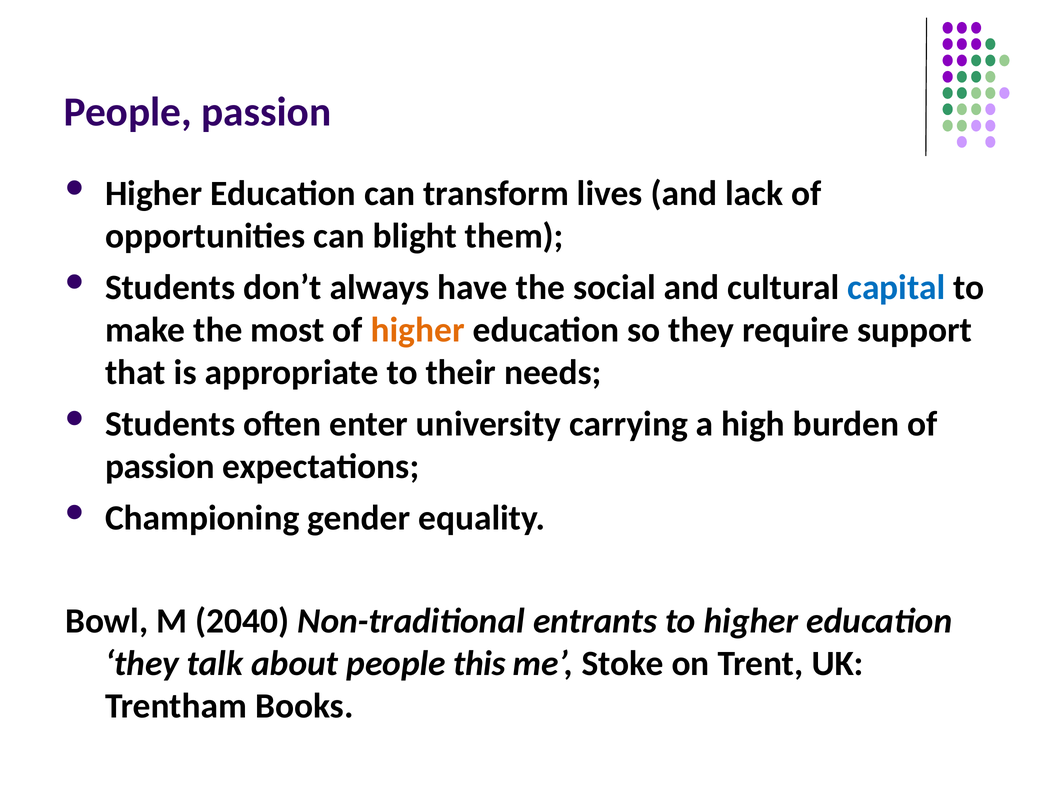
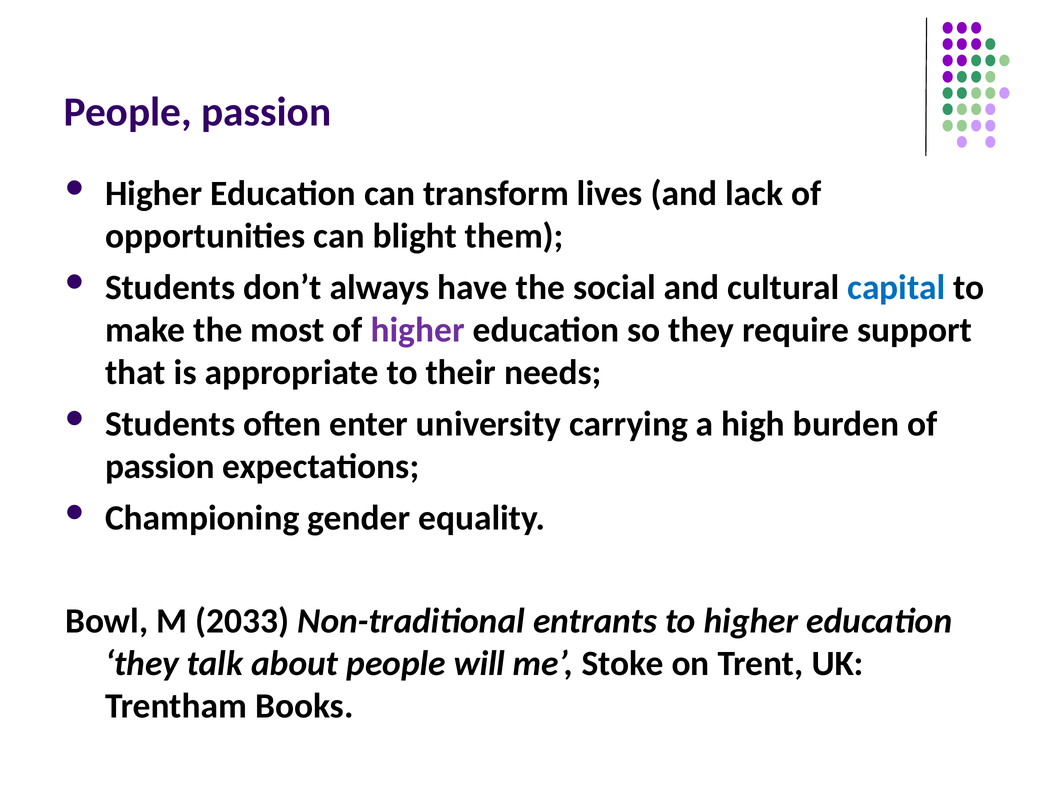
higher colour: orange -> purple (418, 330)
2040: 2040 -> 2033 (242, 621)
this: this -> will (479, 664)
